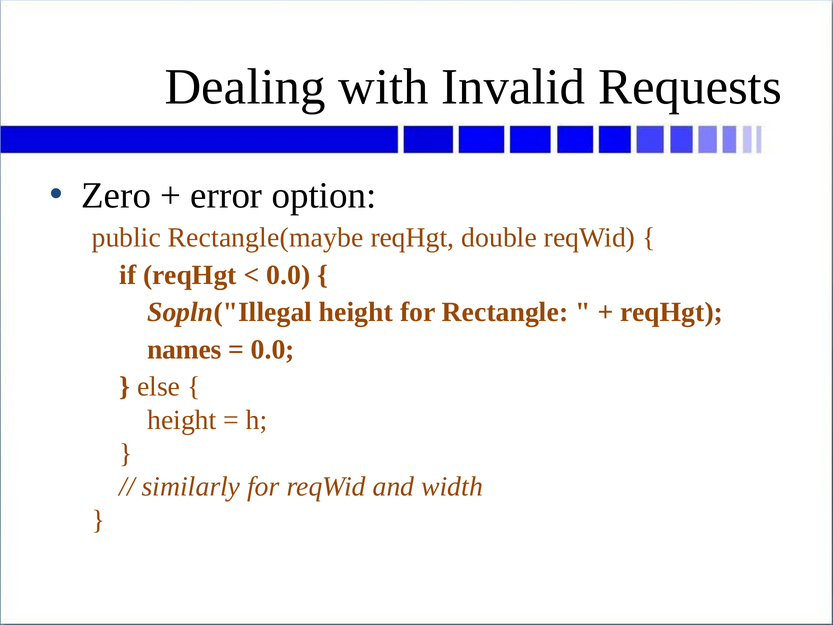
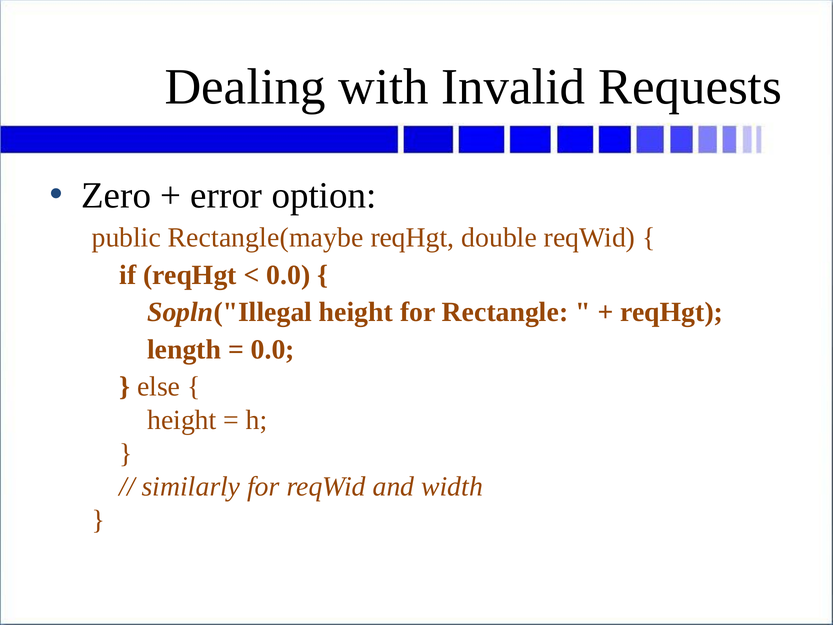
names: names -> length (184, 349)
